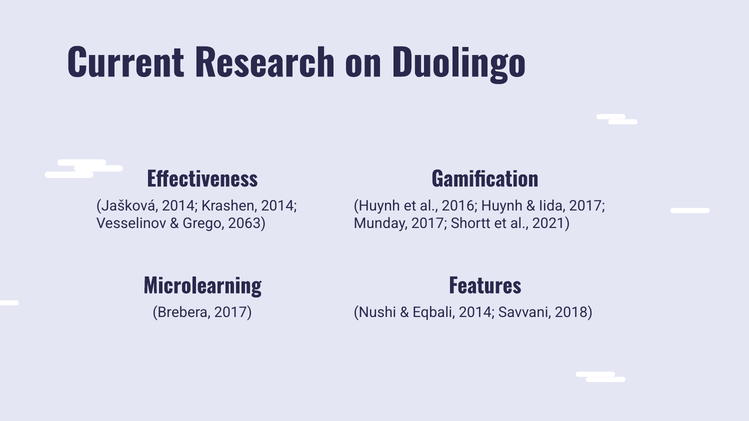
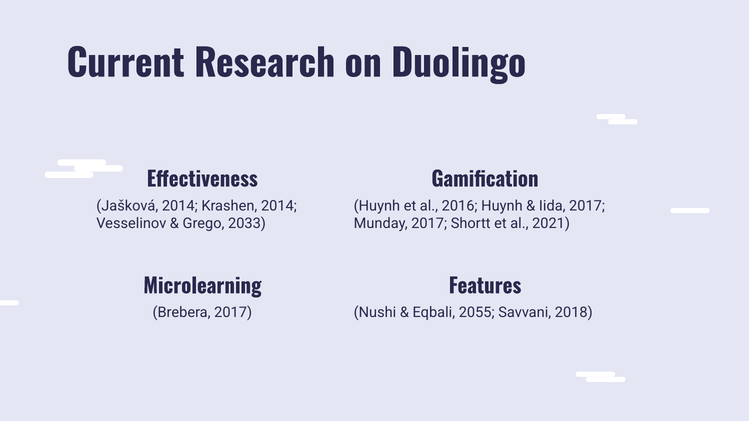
2063: 2063 -> 2033 (247, 224)
Eqbali 2014: 2014 -> 2055 (477, 313)
